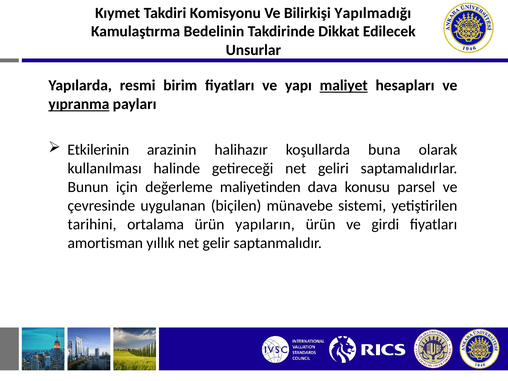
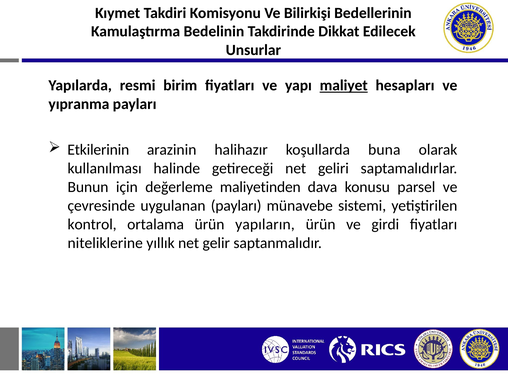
Yapılmadığı: Yapılmadığı -> Bedellerinin (373, 13)
yıpranma underline: present -> none (79, 104)
uygulanan biçilen: biçilen -> payları (236, 206)
tarihini: tarihini -> kontrol (92, 224)
amortisman: amortisman -> niteliklerine (105, 243)
